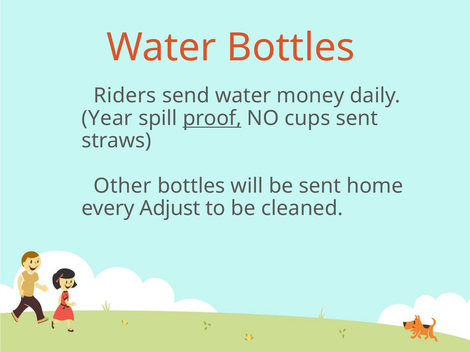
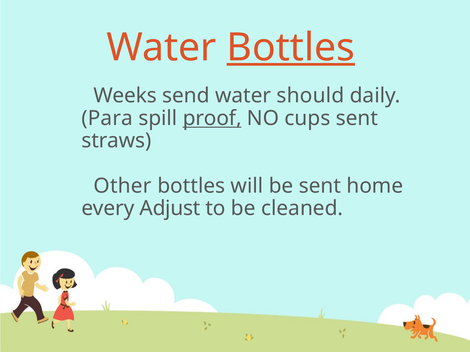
Bottles underline: none -> present (291, 48)
Riders: Riders -> Weeks (125, 96)
money: money -> should (310, 96)
Year: Year -> Para (107, 118)
